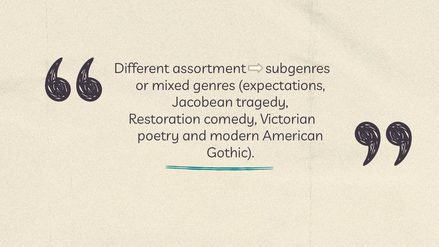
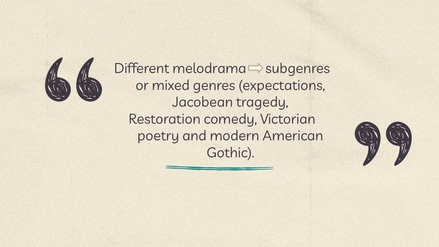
assortment: assortment -> melodrama (209, 69)
